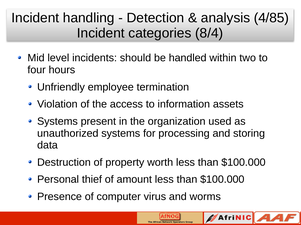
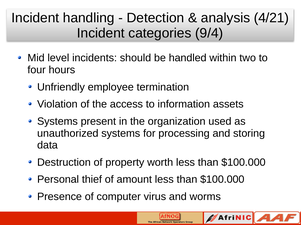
4/85: 4/85 -> 4/21 (271, 18)
8/4: 8/4 -> 9/4 (209, 33)
